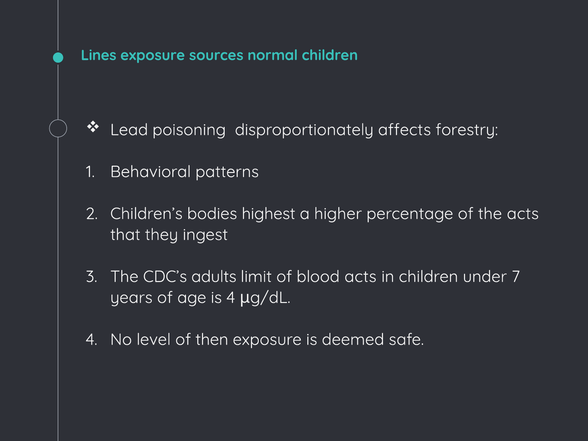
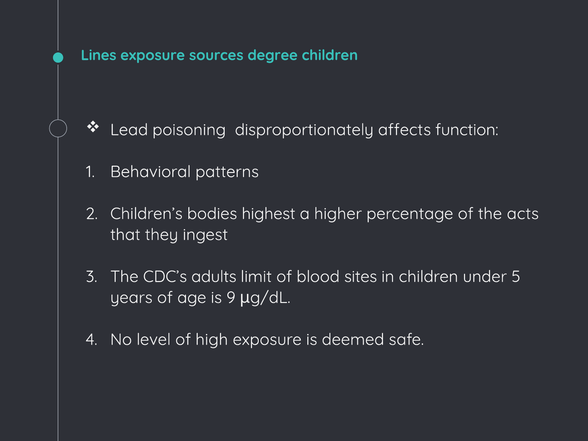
normal: normal -> degree (273, 55)
forestry: forestry -> function (467, 130)
blood acts: acts -> sites (361, 277)
7: 7 -> 5 (516, 277)
is 4: 4 -> 9 (231, 298)
then: then -> high (212, 340)
